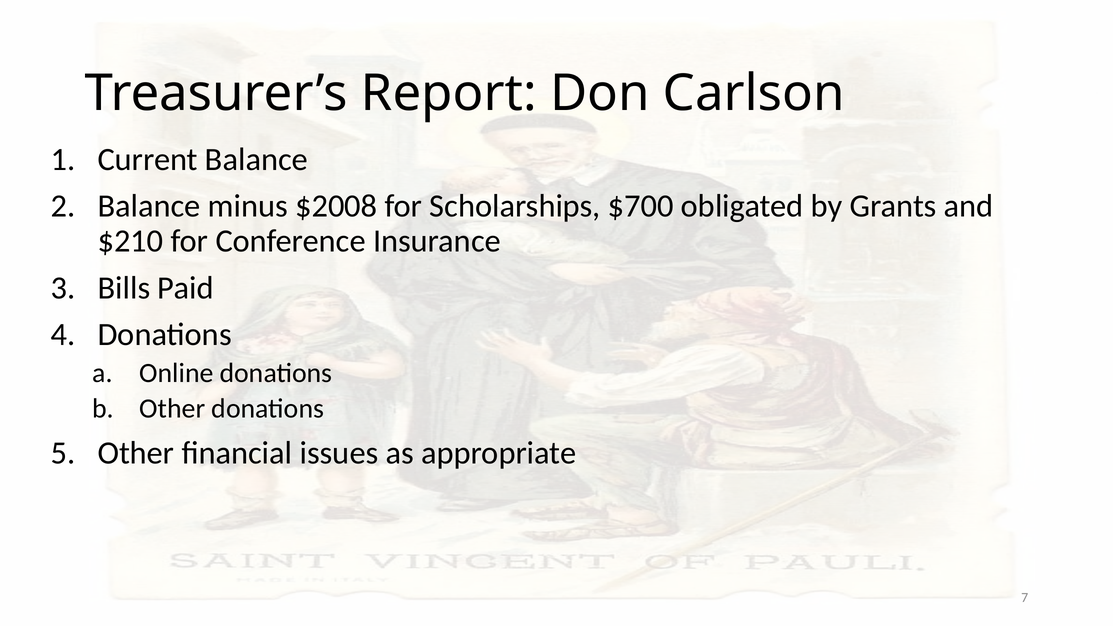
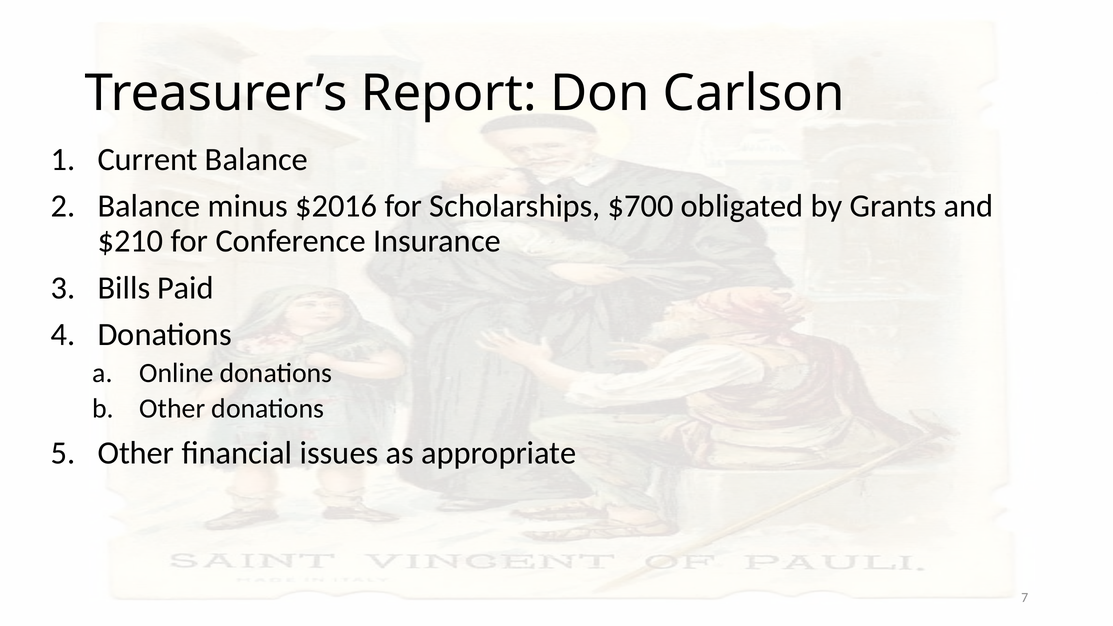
$2008: $2008 -> $2016 (336, 206)
